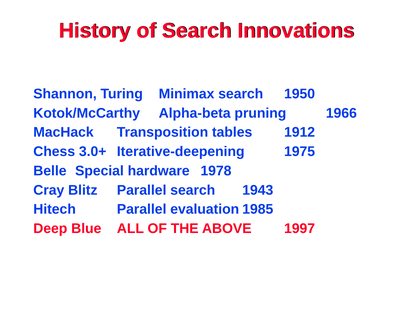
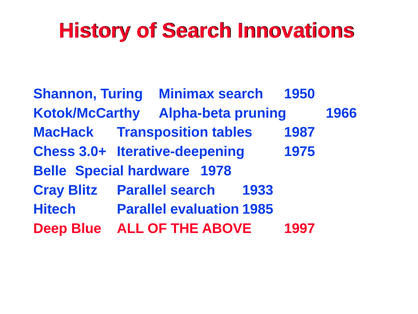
1912: 1912 -> 1987 (300, 132)
1943: 1943 -> 1933 (258, 190)
